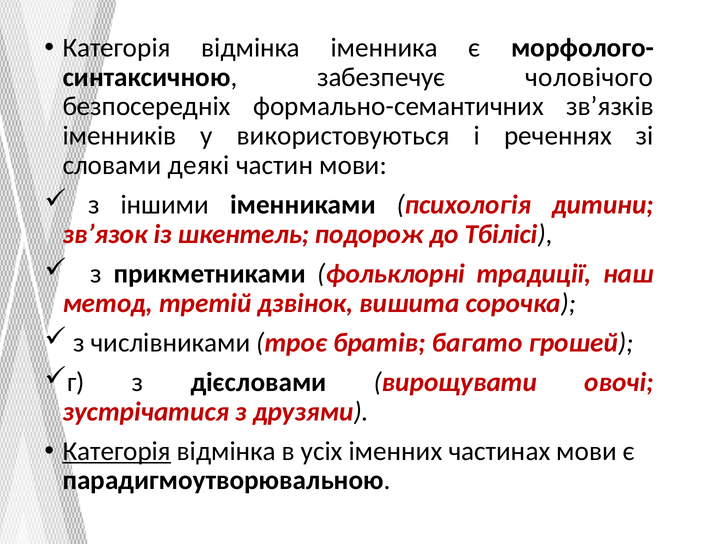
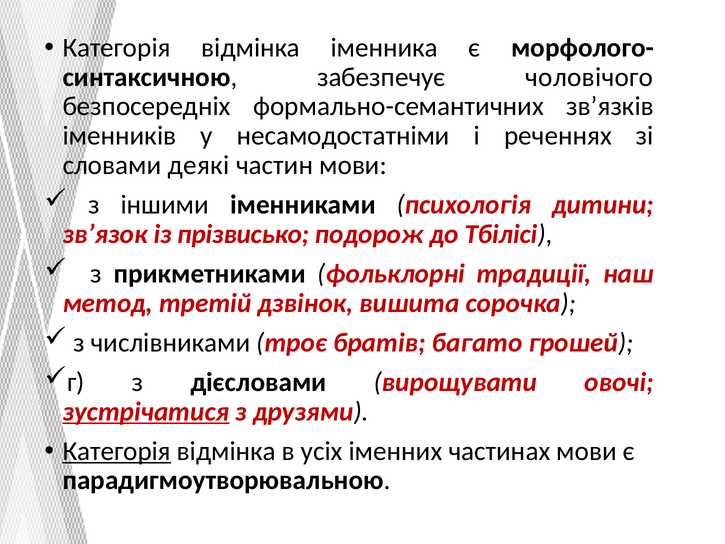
використовуються: використовуються -> несамодостатніми (343, 136)
шкентель: шкентель -> прізвисько (243, 234)
зустрічатися underline: none -> present (146, 411)
